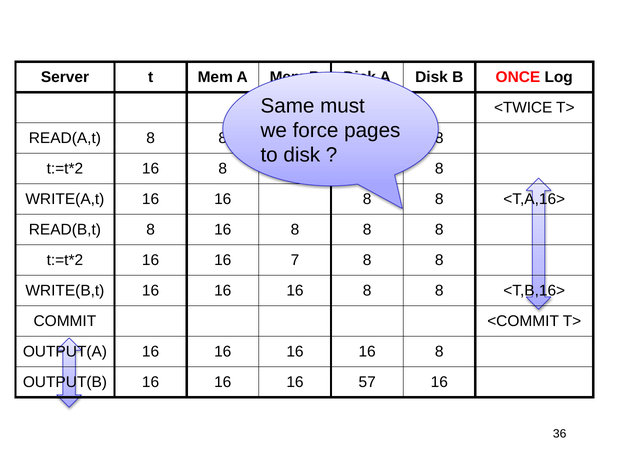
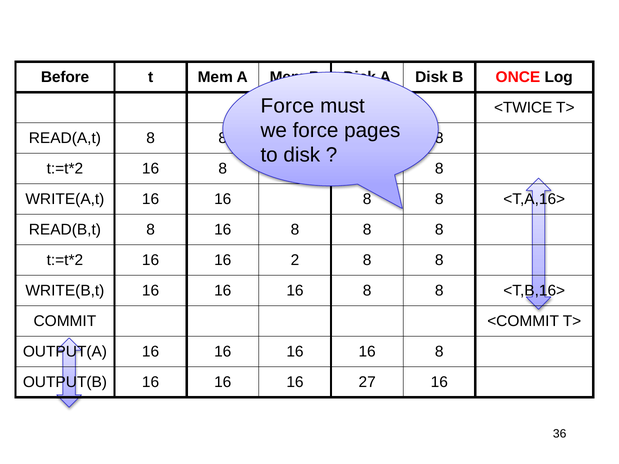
Server: Server -> Before (65, 77)
Same: Same -> Force (287, 106)
7: 7 -> 2 (295, 260)
57: 57 -> 27 (367, 383)
